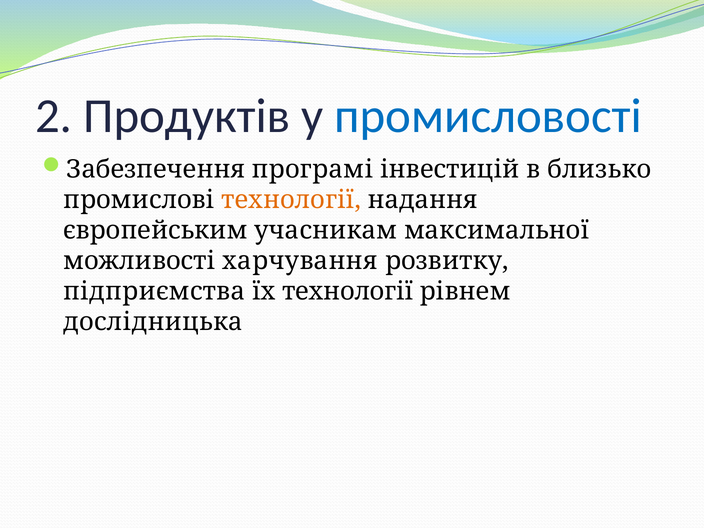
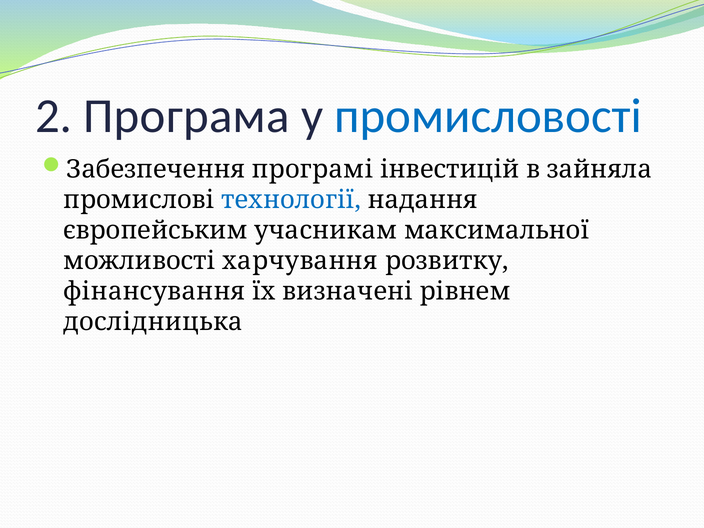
Продуктів: Продуктів -> Програма (187, 116)
близько: близько -> зайняла (599, 170)
технології colour: orange -> blue (291, 200)
підприємства: підприємства -> фінансування (154, 291)
їх технології: технології -> визначені (348, 291)
